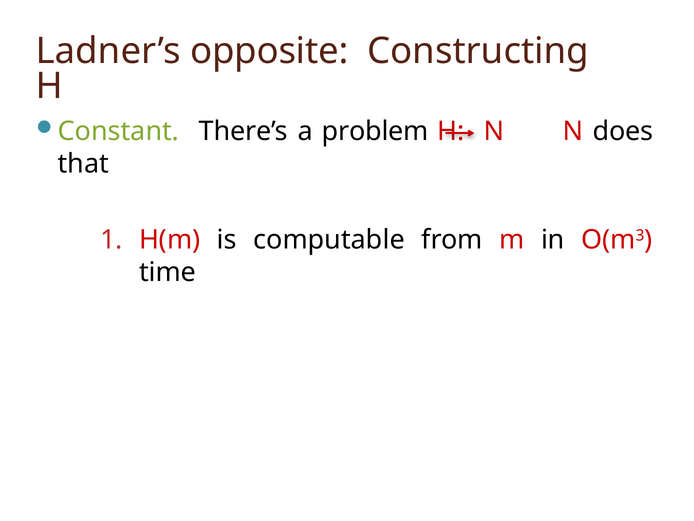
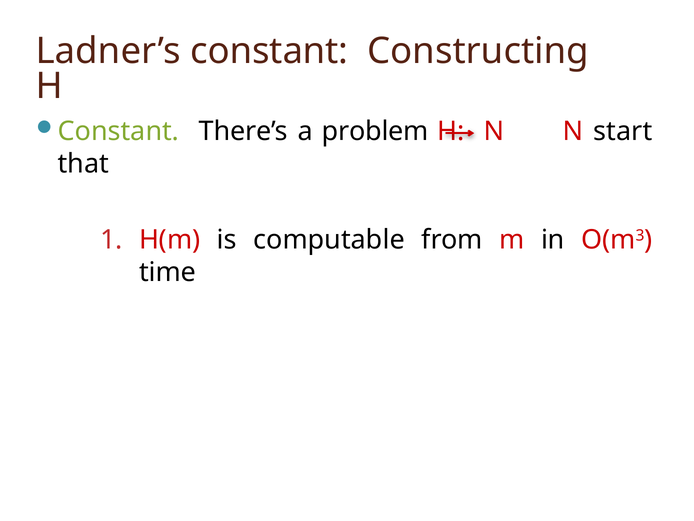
Ladner’s opposite: opposite -> constant (269, 51)
does: does -> start (623, 131)
